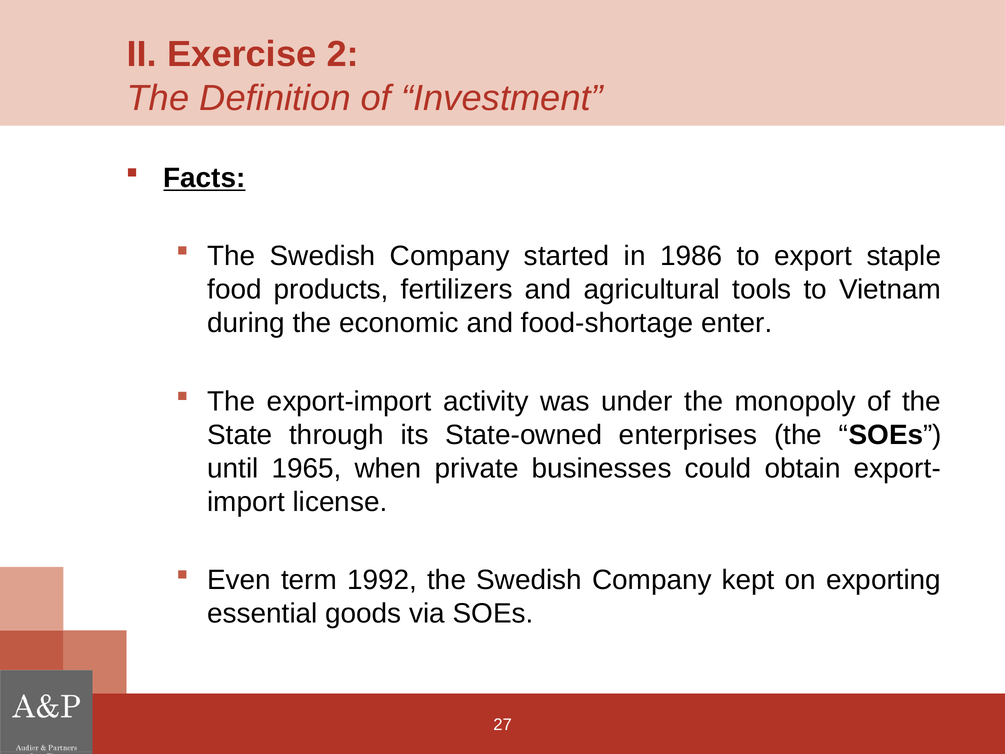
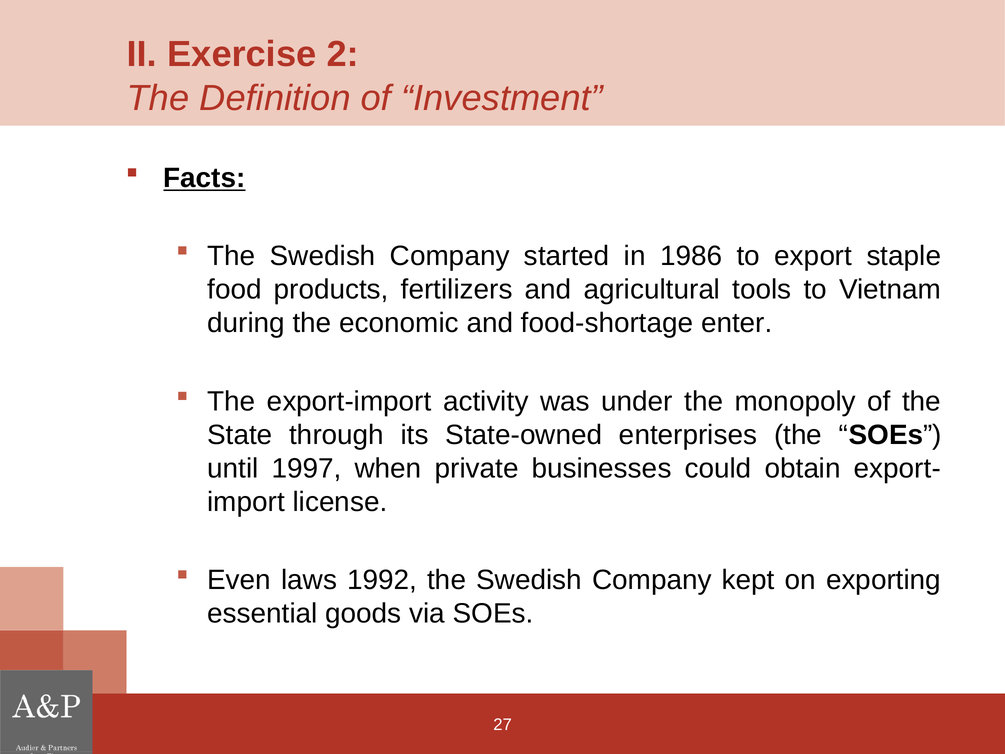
1965: 1965 -> 1997 (307, 468)
term: term -> laws (309, 580)
